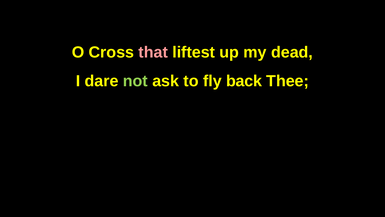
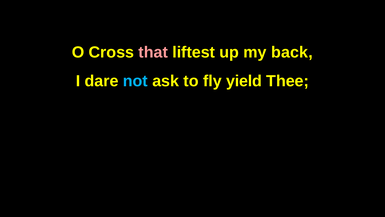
dead: dead -> back (292, 52)
not colour: light green -> light blue (135, 81)
back: back -> yield (244, 81)
